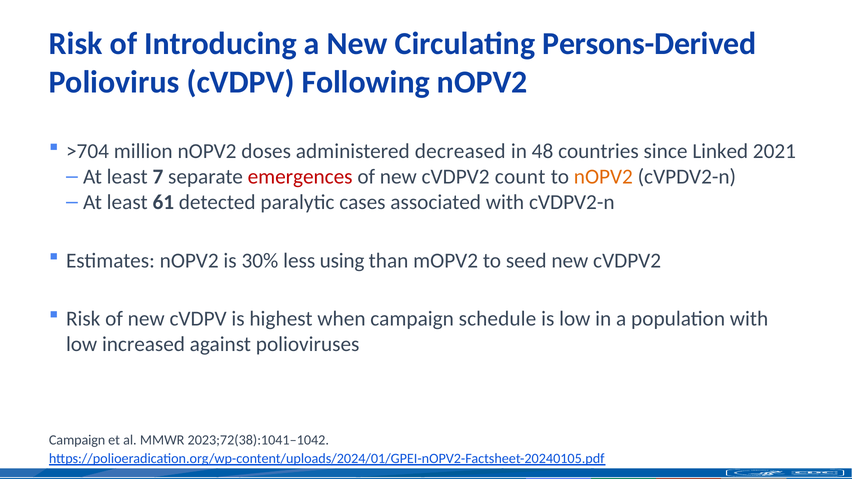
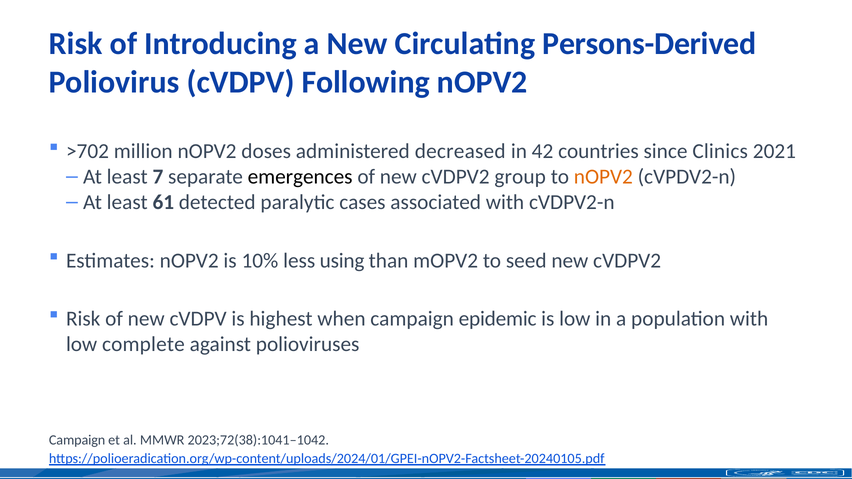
>704: >704 -> >702 (87, 151)
48: 48 -> 42 (543, 151)
Linked: Linked -> Clinics (720, 151)
emergences colour: red -> black (300, 177)
count: count -> group (520, 177)
30%: 30% -> 10% (260, 261)
schedule: schedule -> epidemic (498, 319)
increased: increased -> complete (143, 345)
